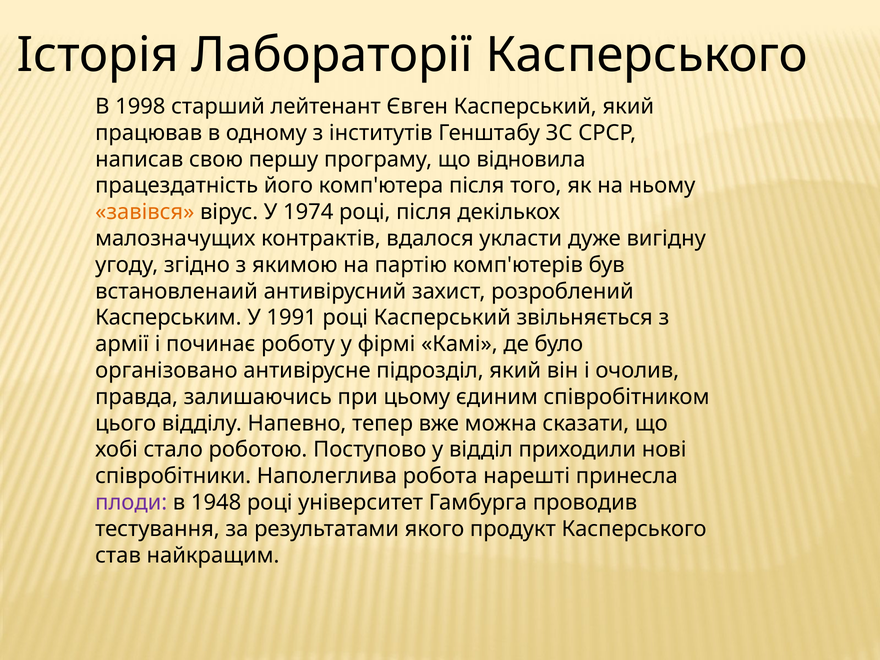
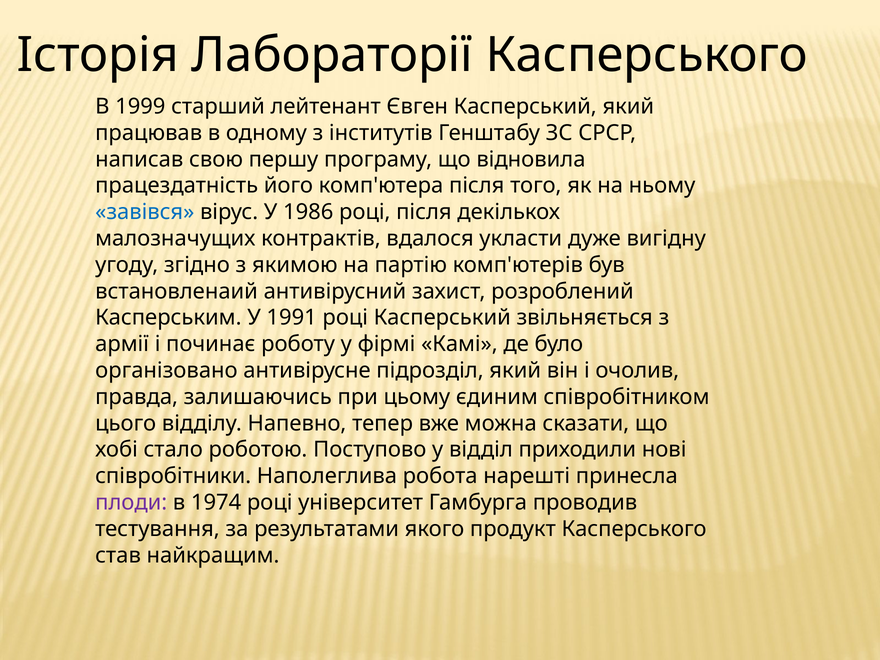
1998: 1998 -> 1999 (140, 106)
завівся colour: orange -> blue (145, 212)
1974: 1974 -> 1986 (308, 212)
1948: 1948 -> 1974 (216, 502)
